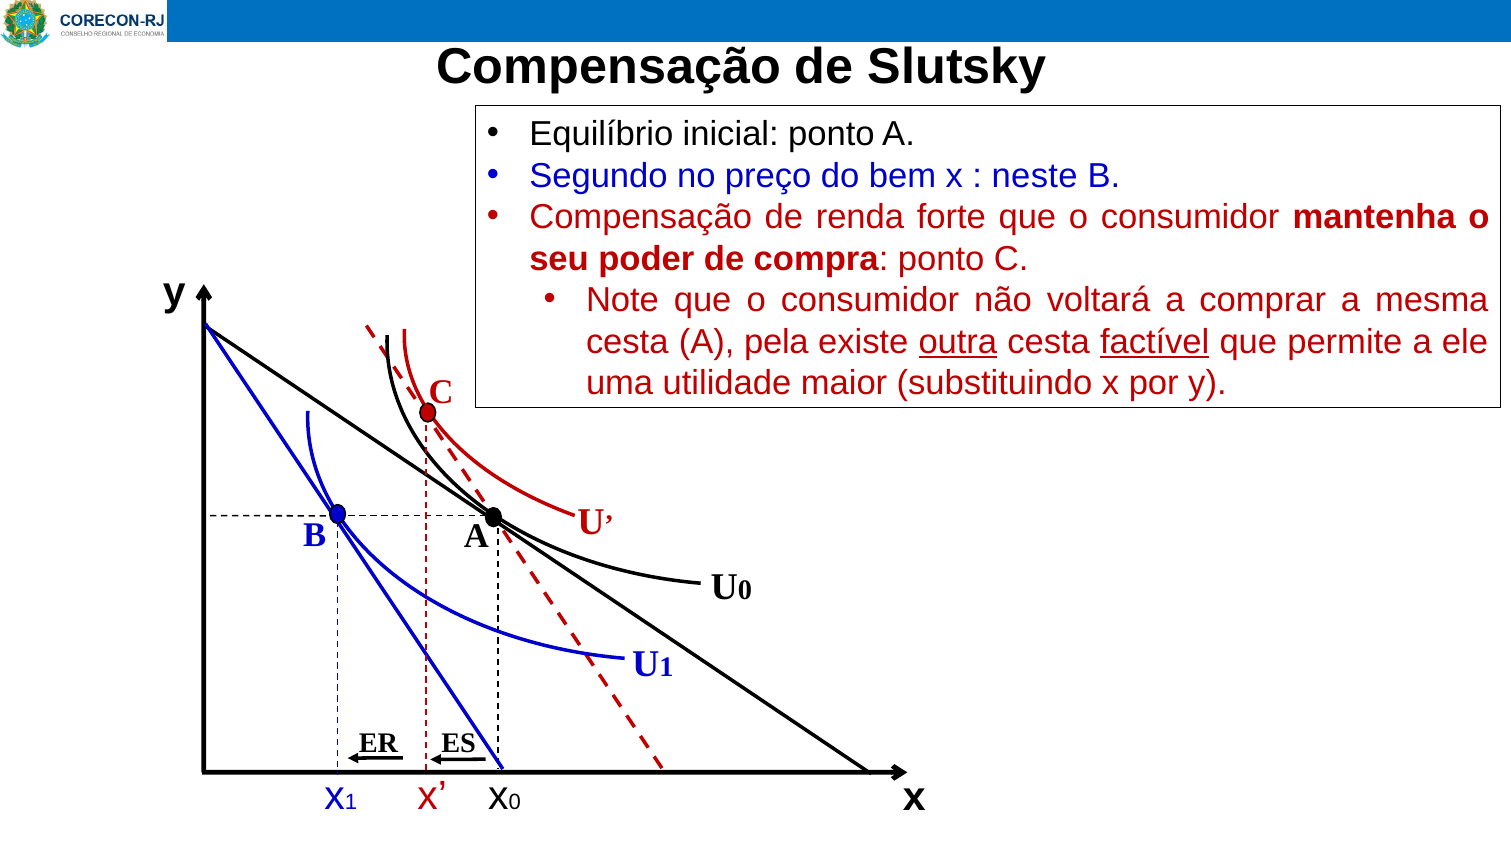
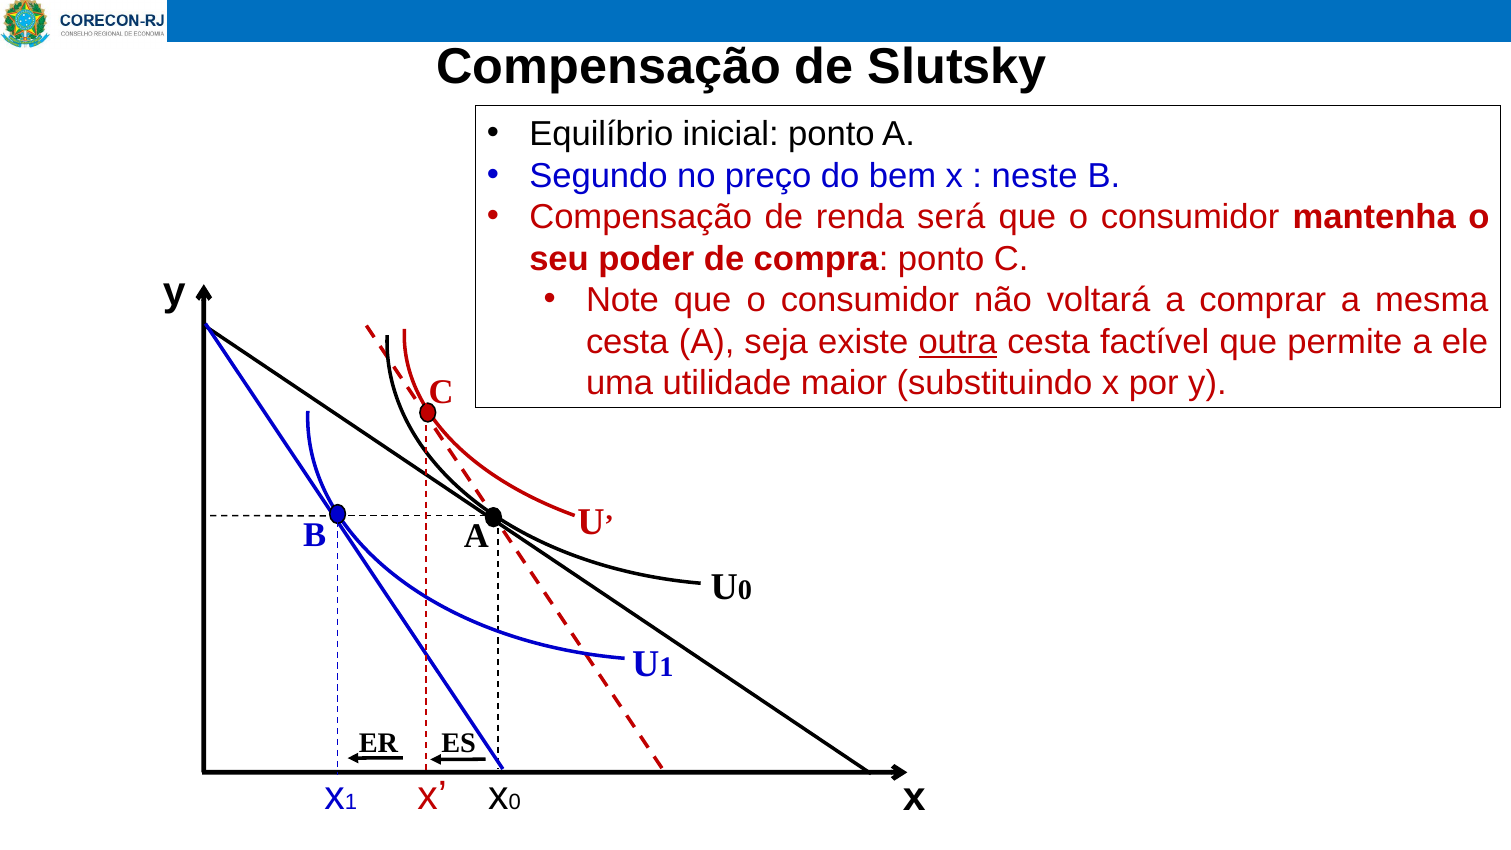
forte: forte -> será (951, 217)
pela: pela -> seja (776, 342)
factível underline: present -> none (1155, 342)
